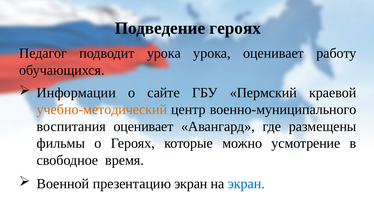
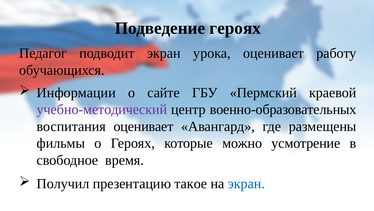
подводит урока: урока -> экран (164, 53)
учебно-методический colour: orange -> purple (102, 109)
военно-муниципального: военно-муниципального -> военно-образовательных (283, 109)
Военной: Военной -> Получил (63, 183)
презентацию экран: экран -> такое (191, 183)
